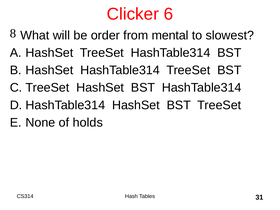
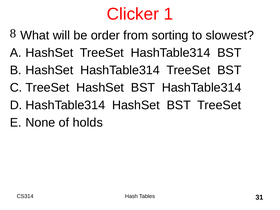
6: 6 -> 1 (168, 14)
mental: mental -> sorting (170, 35)
